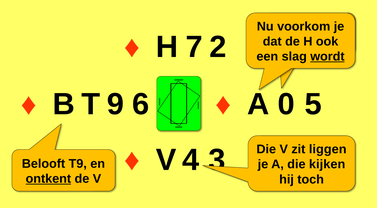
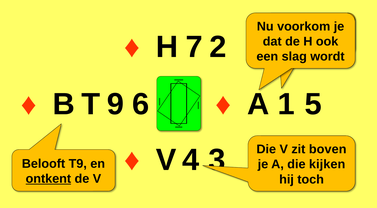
wordt underline: present -> none (327, 57)
0: 0 -> 1 (286, 104)
liggen: liggen -> boven (328, 149)
